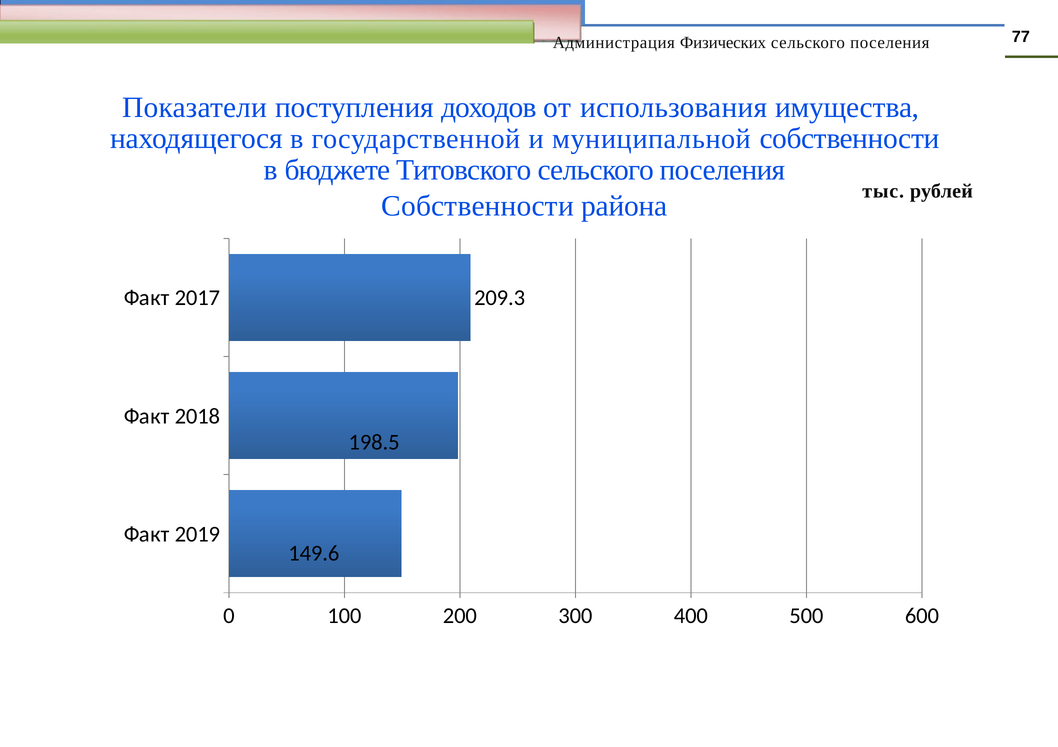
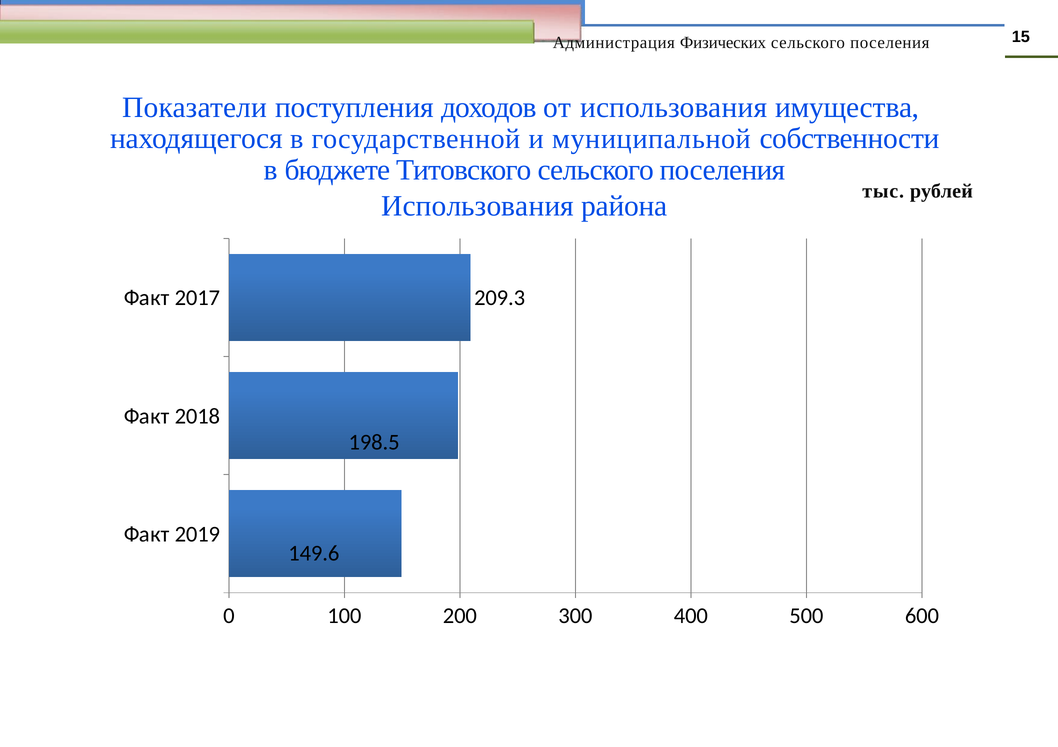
77: 77 -> 15 (1021, 37)
Собственности: Собственности -> Использования (478, 206)
